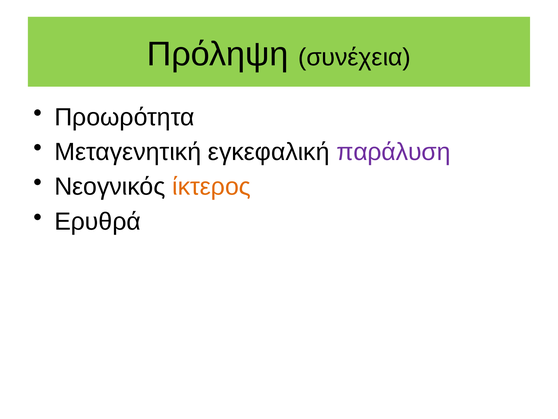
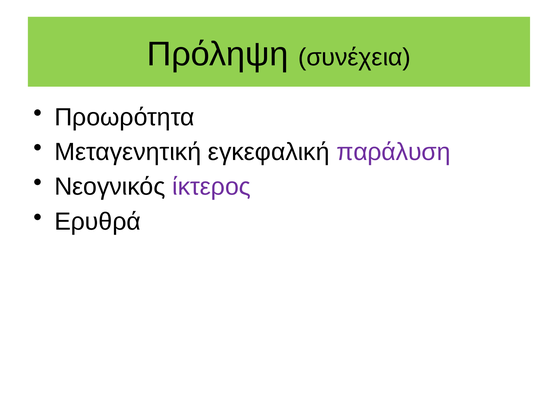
ίκτερος colour: orange -> purple (211, 187)
